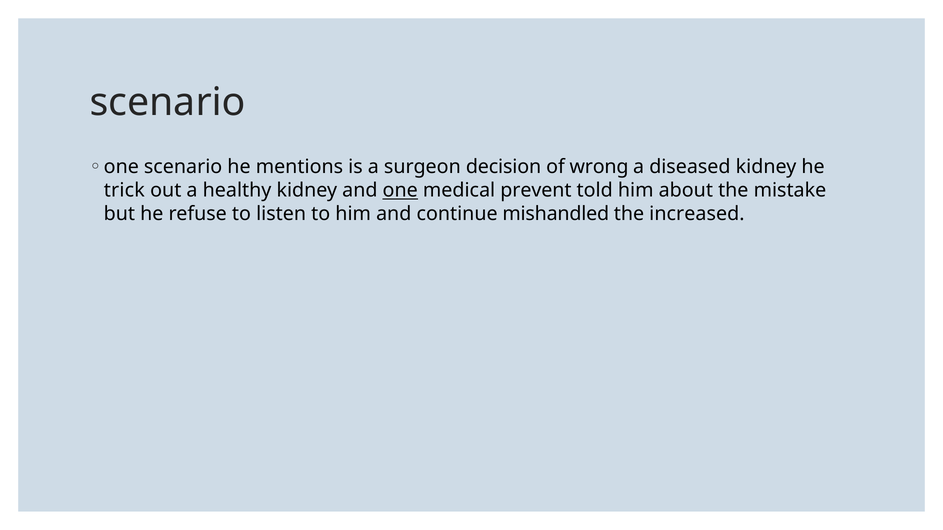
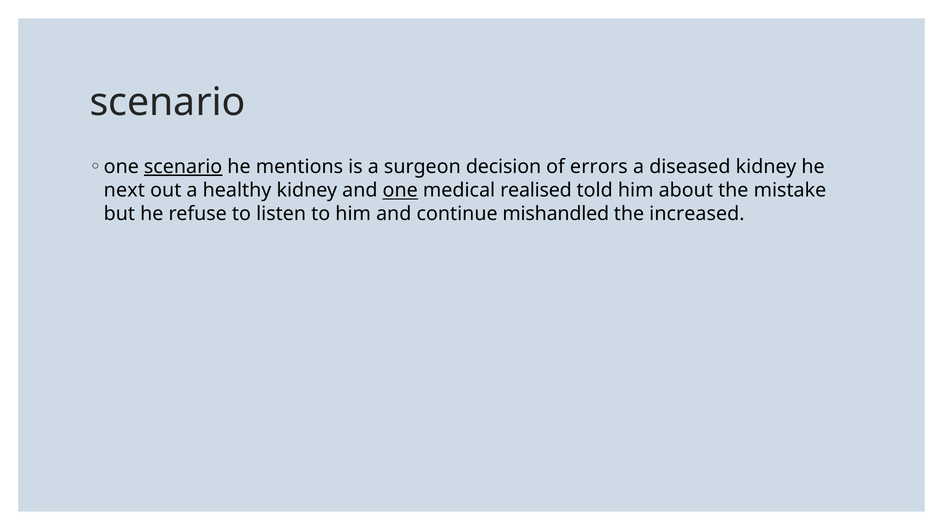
scenario underline: none -> present (183, 167)
wrong: wrong -> errors (599, 167)
trick: trick -> next (124, 191)
prevent: prevent -> realised (536, 191)
